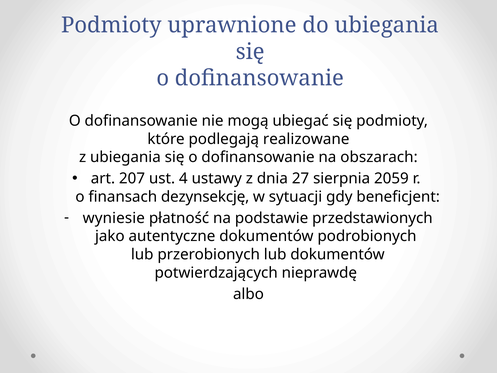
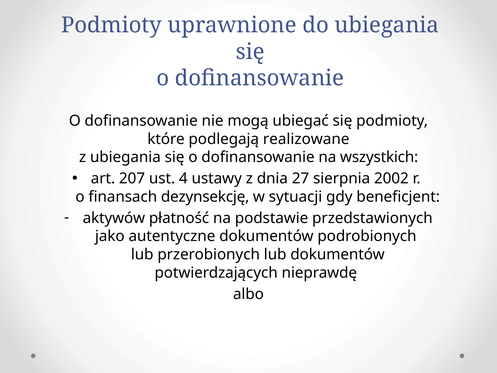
obszarach: obszarach -> wszystkich (379, 157)
2059: 2059 -> 2002 (391, 178)
wyniesie: wyniesie -> aktywów (114, 218)
